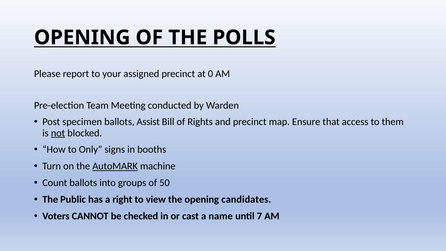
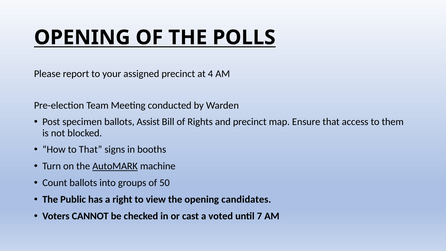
0: 0 -> 4 (211, 74)
not underline: present -> none (58, 133)
to Only: Only -> That (91, 150)
name: name -> voted (221, 216)
